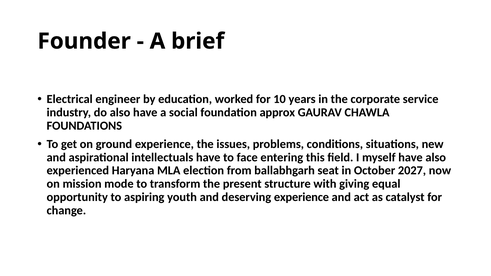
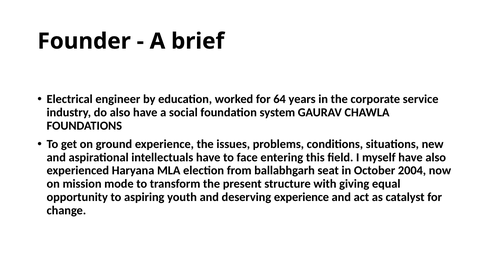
10: 10 -> 64 (280, 99)
approx: approx -> system (277, 113)
2027: 2027 -> 2004 (412, 171)
